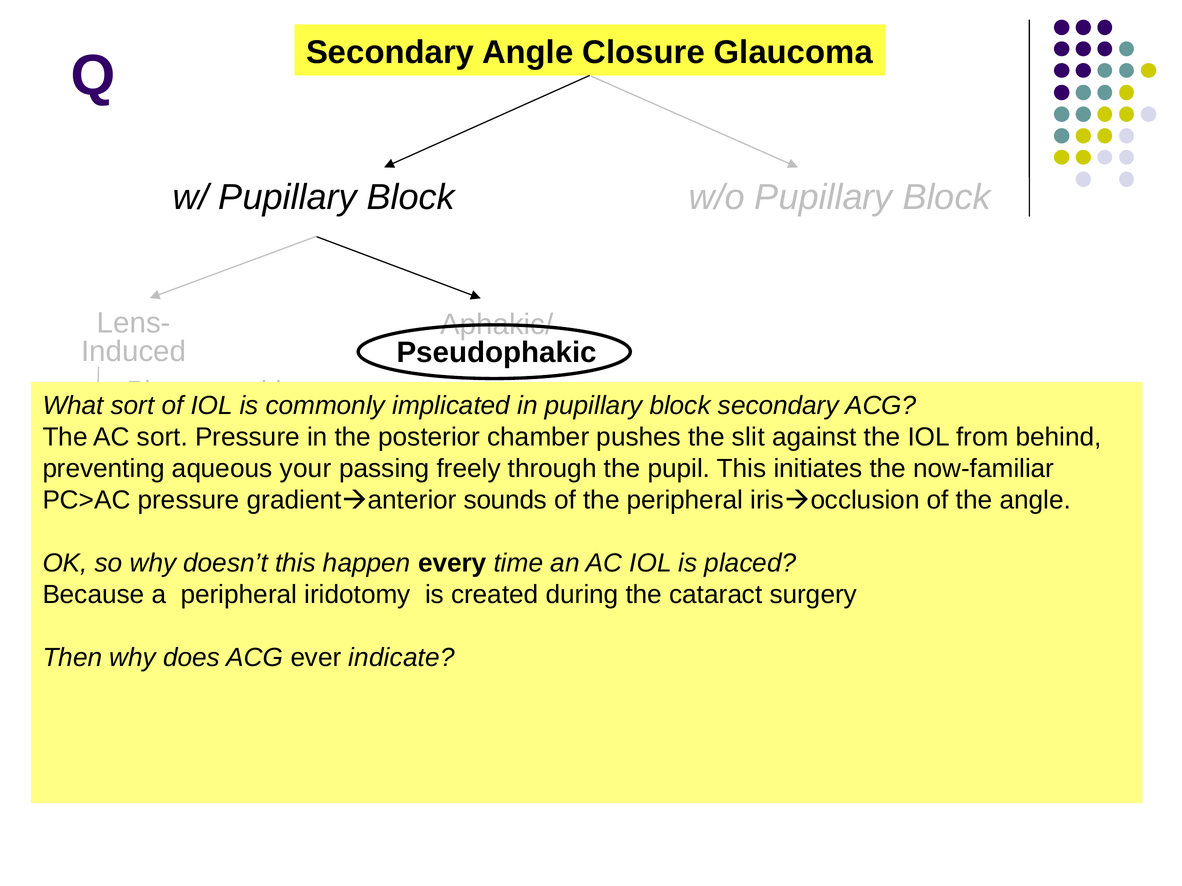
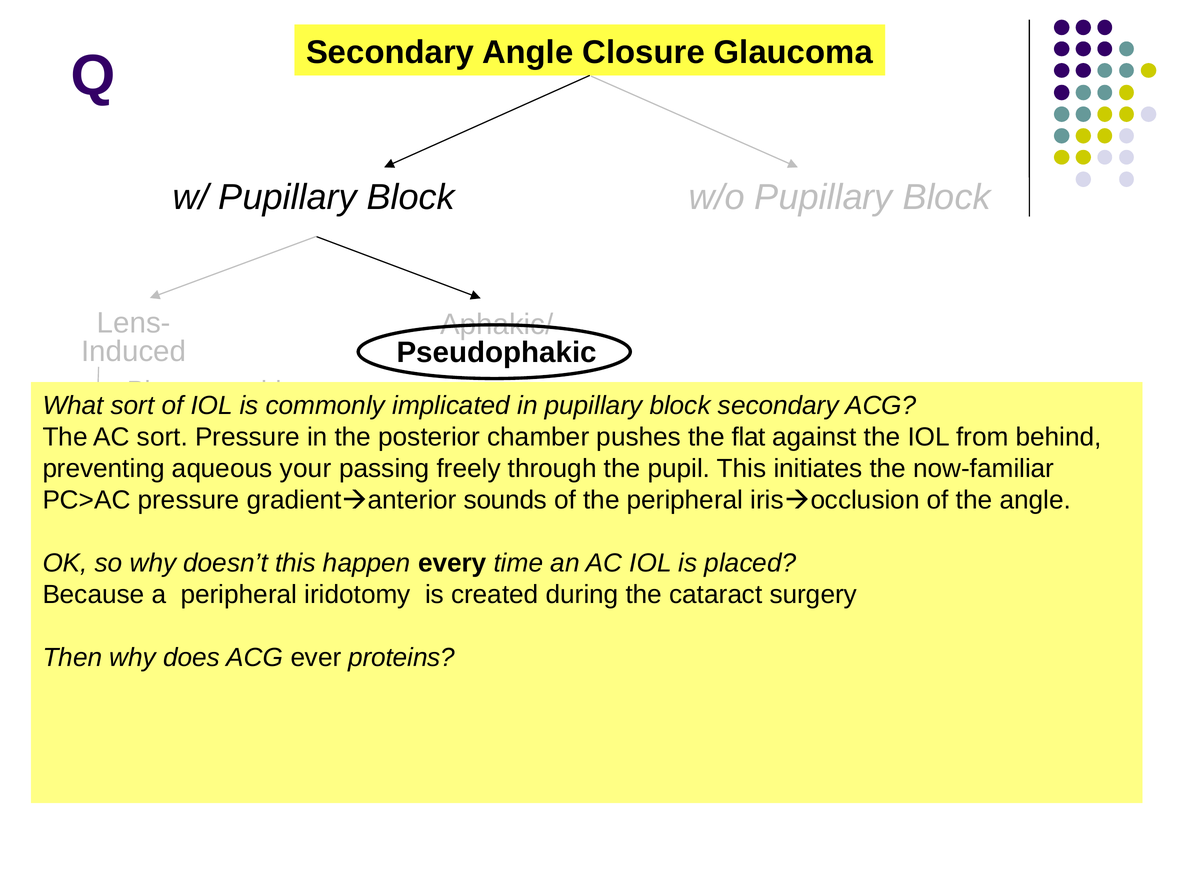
slit: slit -> flat (749, 437)
indicate: indicate -> proteins (402, 658)
